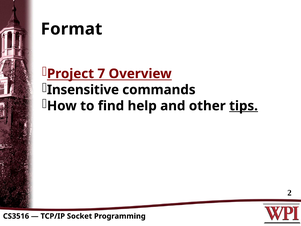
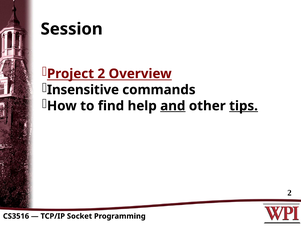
Format: Format -> Session (72, 29)
Project 7: 7 -> 2 (101, 74)
and underline: none -> present (173, 106)
